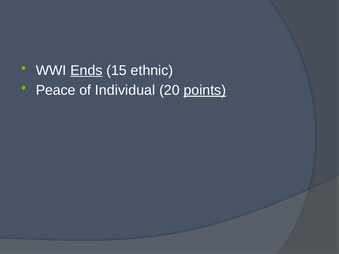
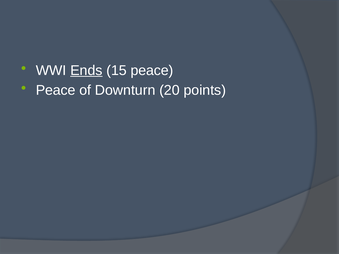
15 ethnic: ethnic -> peace (152, 70)
Individual: Individual -> Downturn (125, 90)
points underline: present -> none (205, 90)
